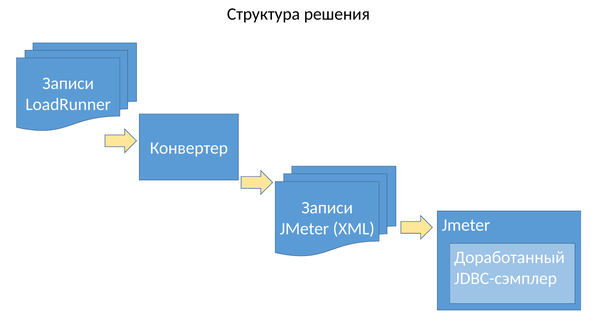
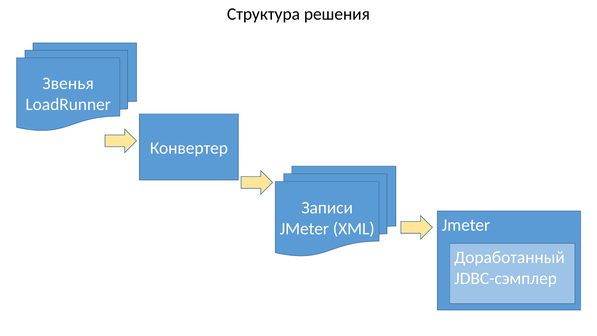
Записи: Записи -> Звенья (68, 83)
